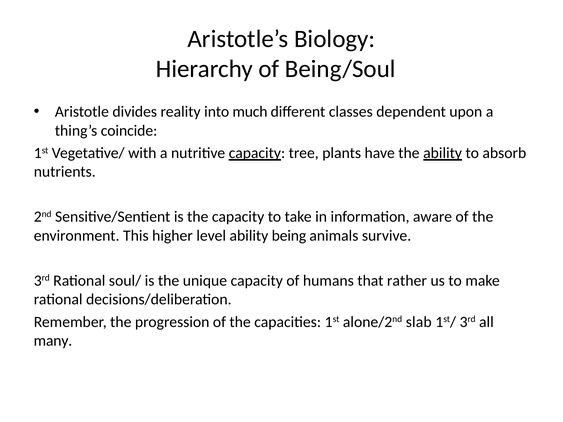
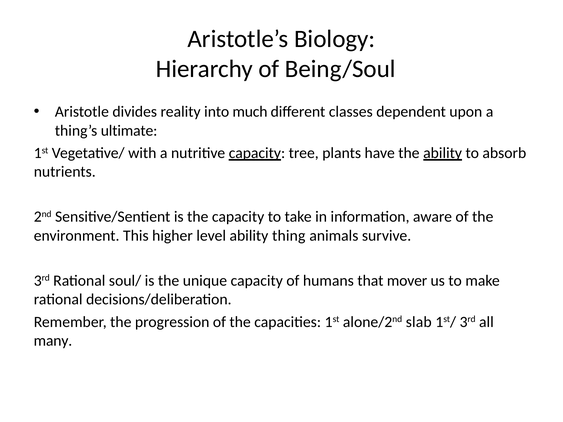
coincide: coincide -> ultimate (129, 131)
being: being -> thing (289, 236)
rather: rather -> mover (407, 281)
